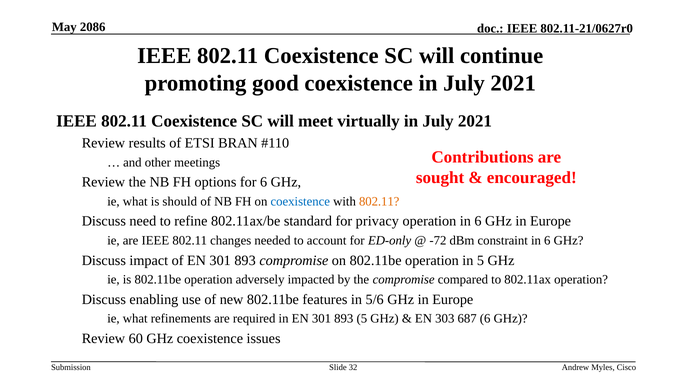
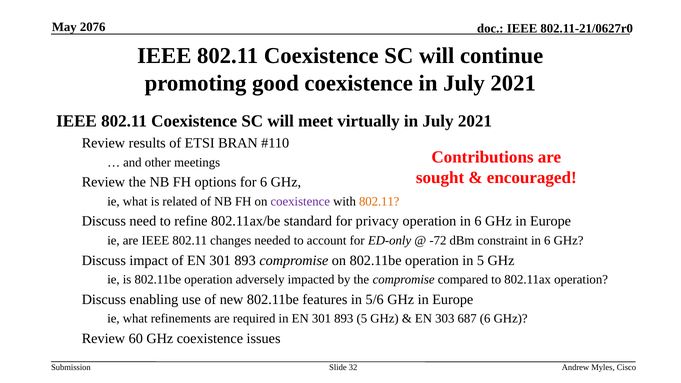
2086: 2086 -> 2076 (93, 27)
should: should -> related (180, 201)
coexistence colour: blue -> purple (300, 201)
